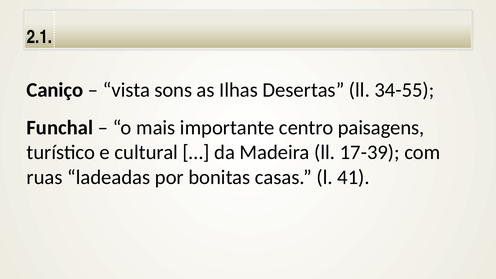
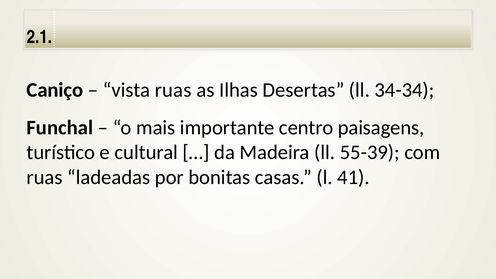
vista sons: sons -> ruas (173, 90)
34-55: 34-55 -> 34-34 (404, 90)
17-39: 17-39 -> 55-39 (370, 152)
